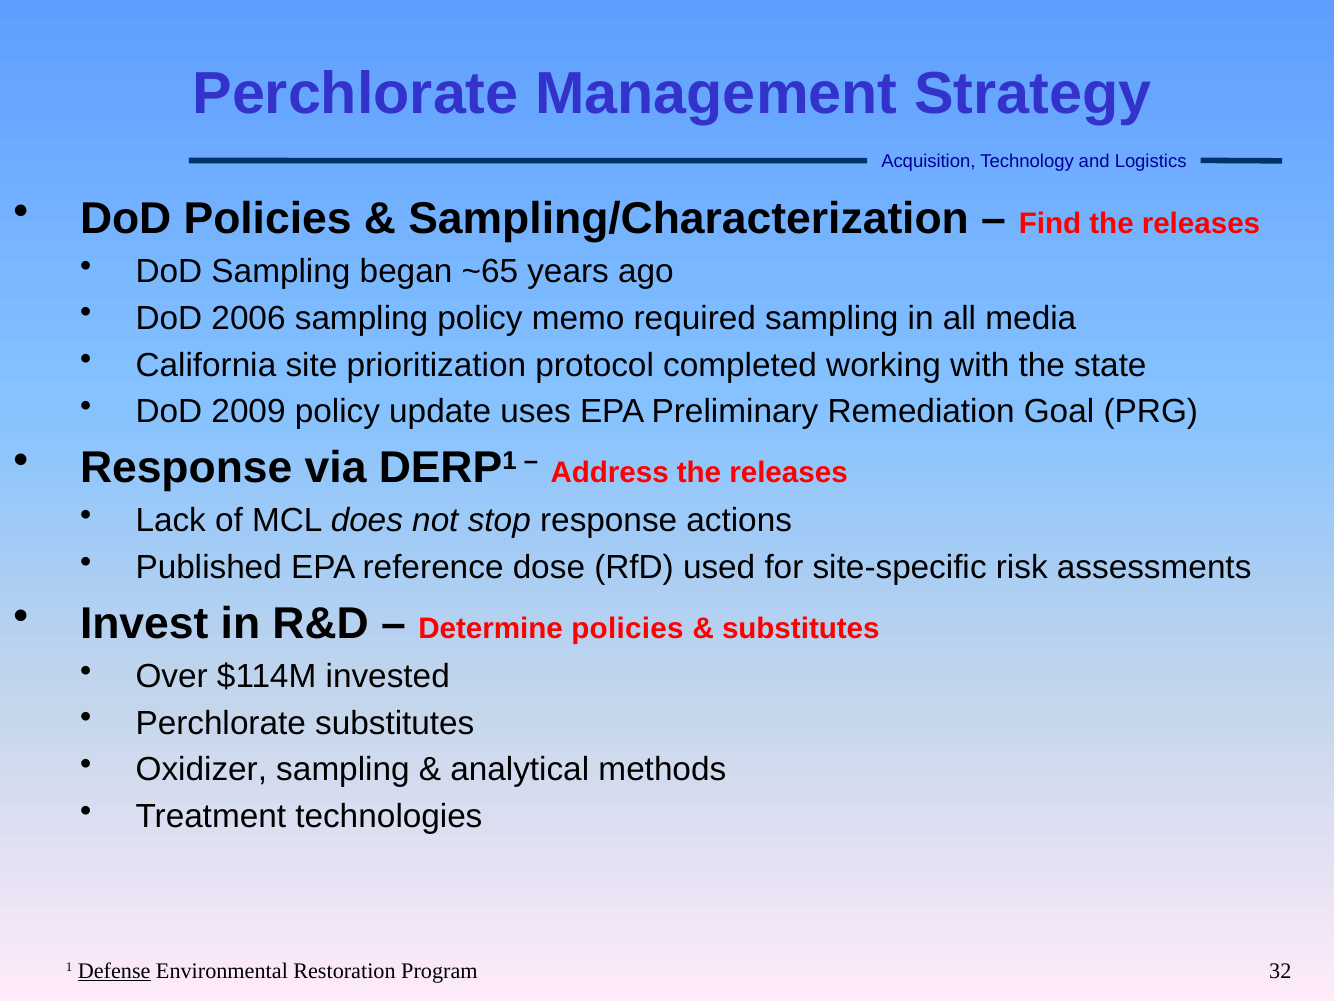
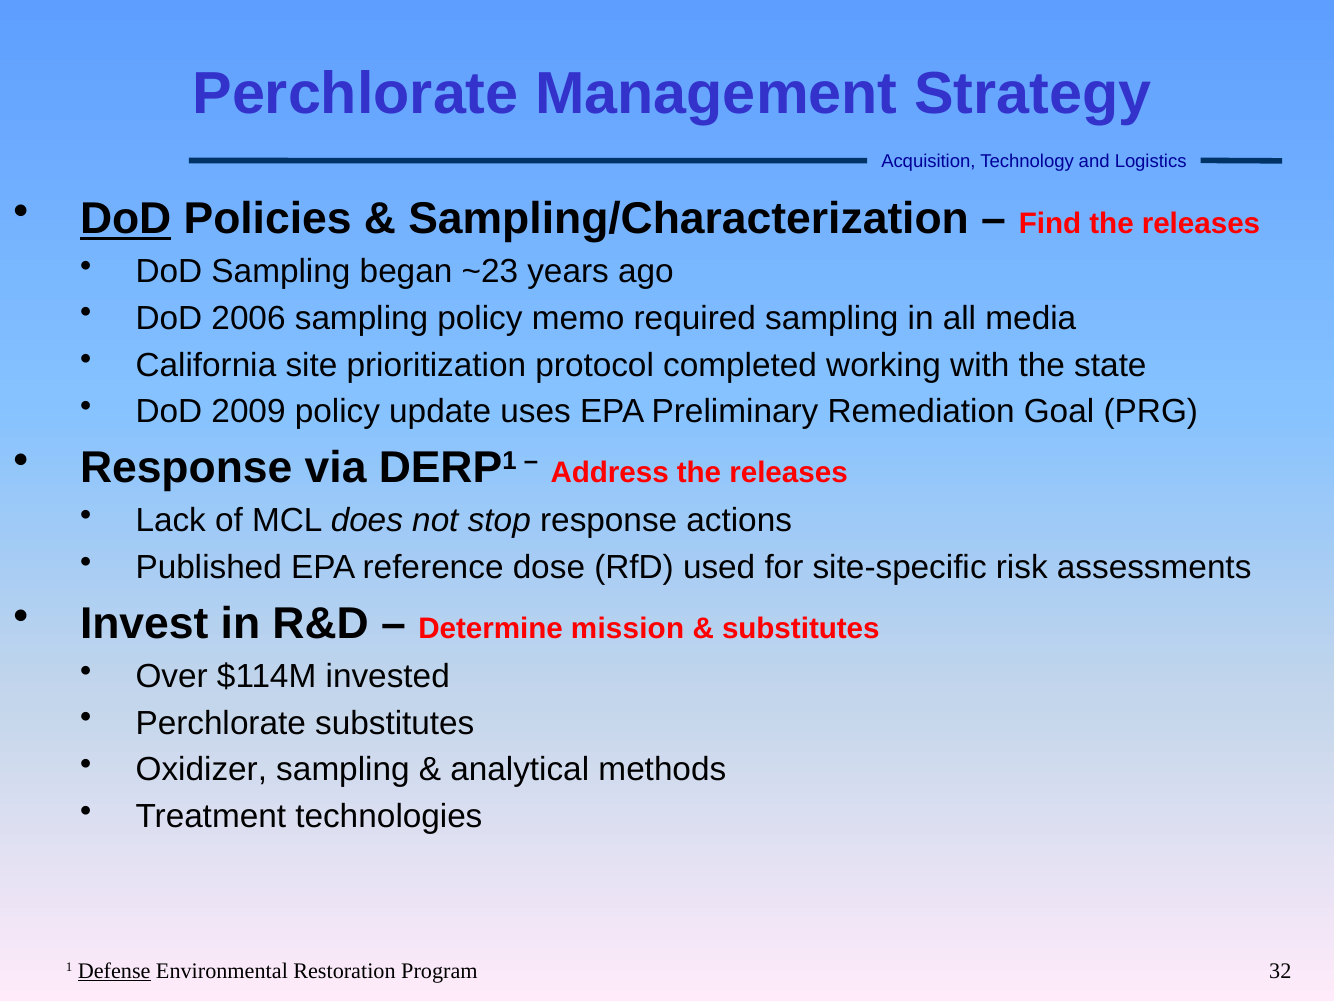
DoD underline: none -> present (126, 219)
~65: ~65 -> ~23 (490, 272)
Determine policies: policies -> mission (628, 628)
